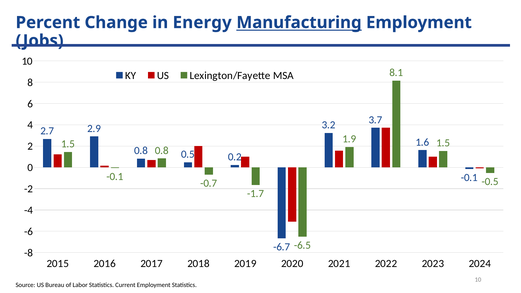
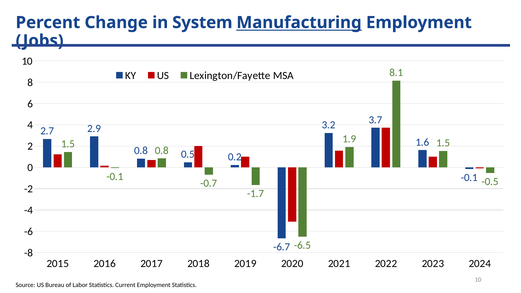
Energy: Energy -> System (202, 23)
